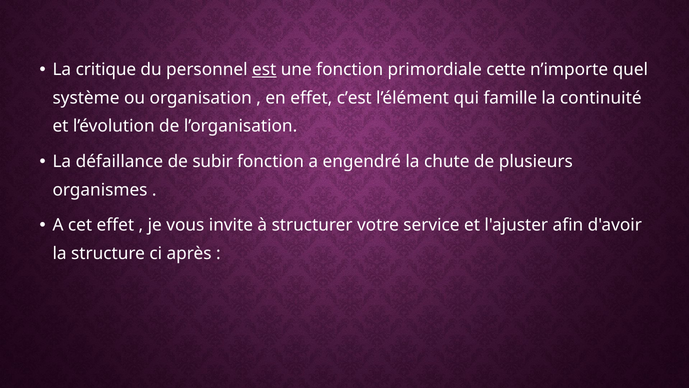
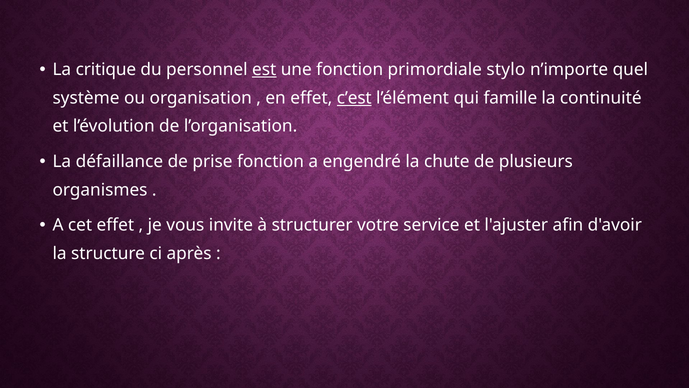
cette: cette -> stylo (506, 70)
c’est underline: none -> present (354, 98)
subir: subir -> prise (213, 161)
